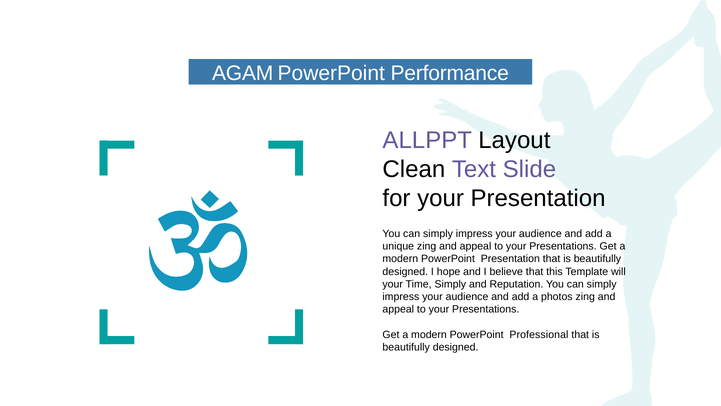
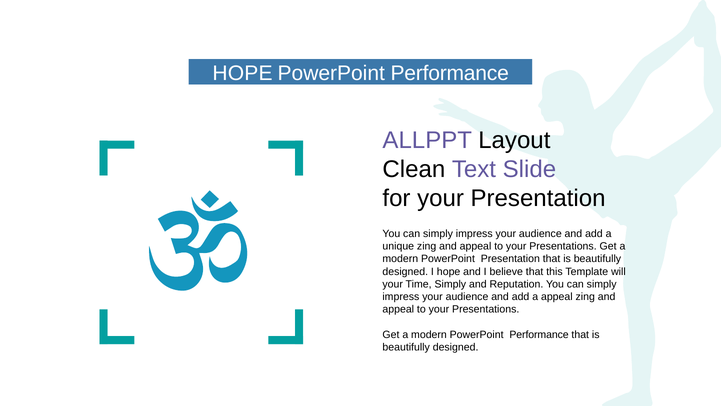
AGAM: AGAM -> HOPE (242, 73)
a photos: photos -> appeal (557, 297)
modern PowerPoint Professional: Professional -> Performance (539, 334)
